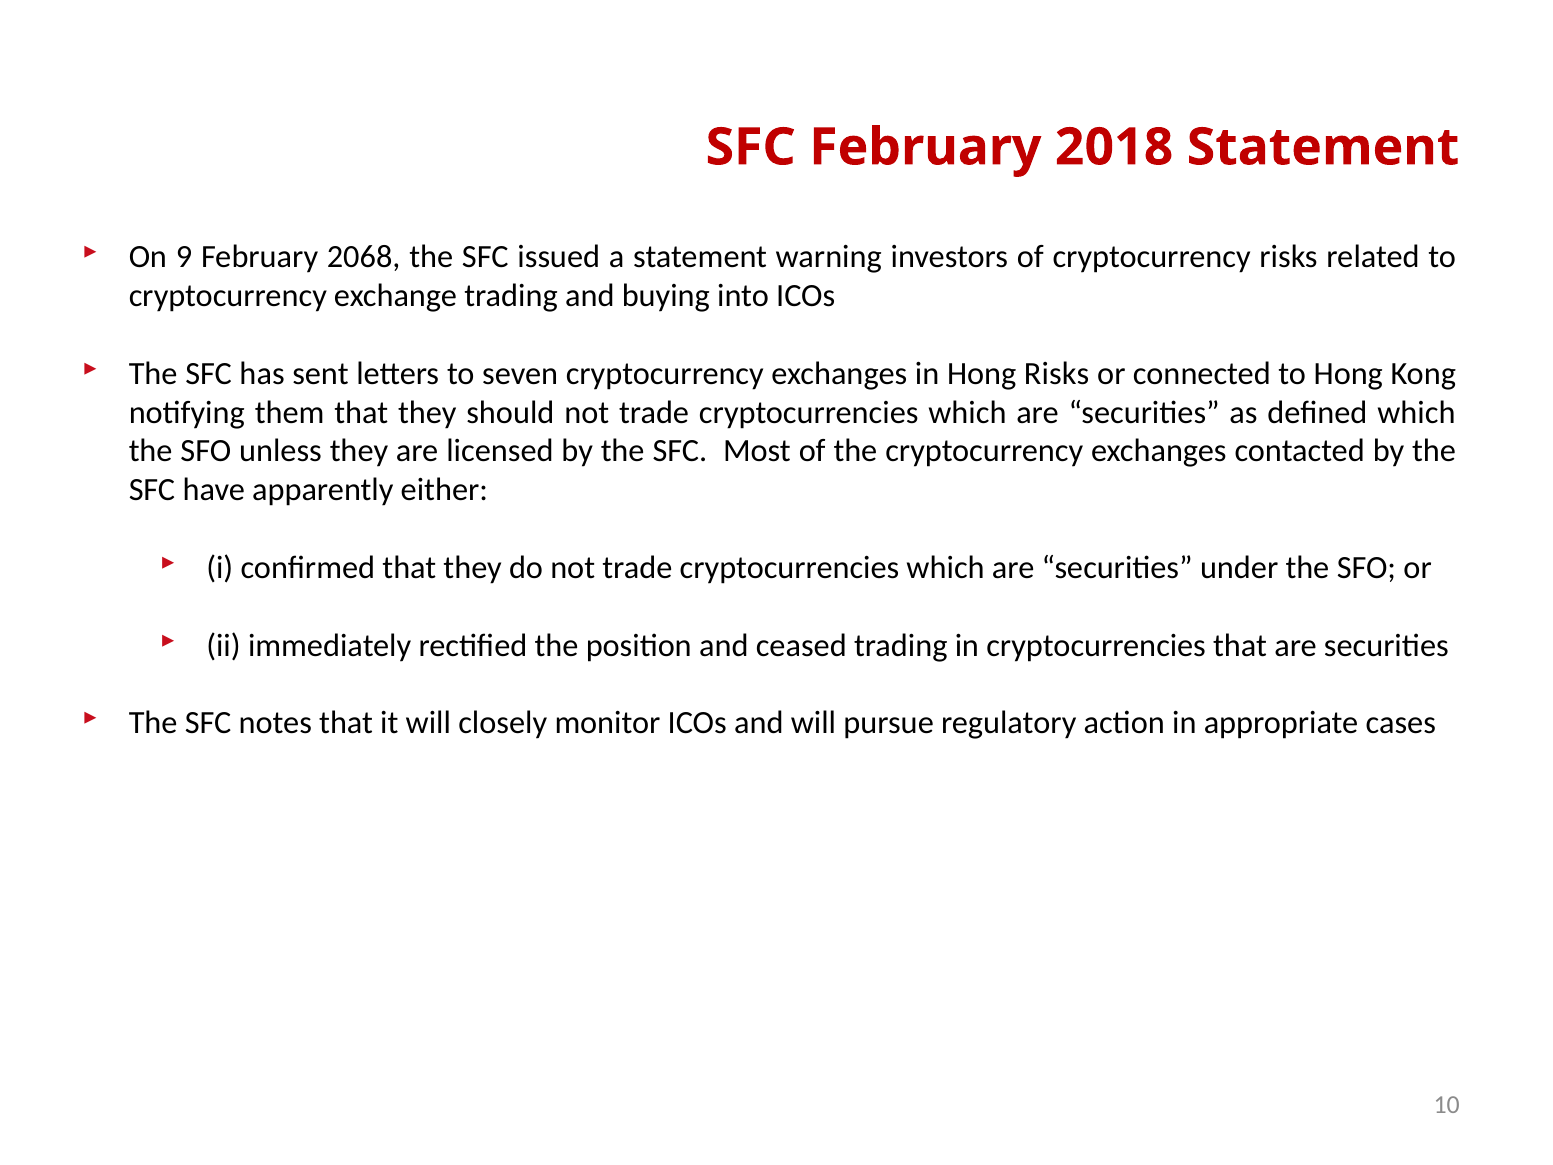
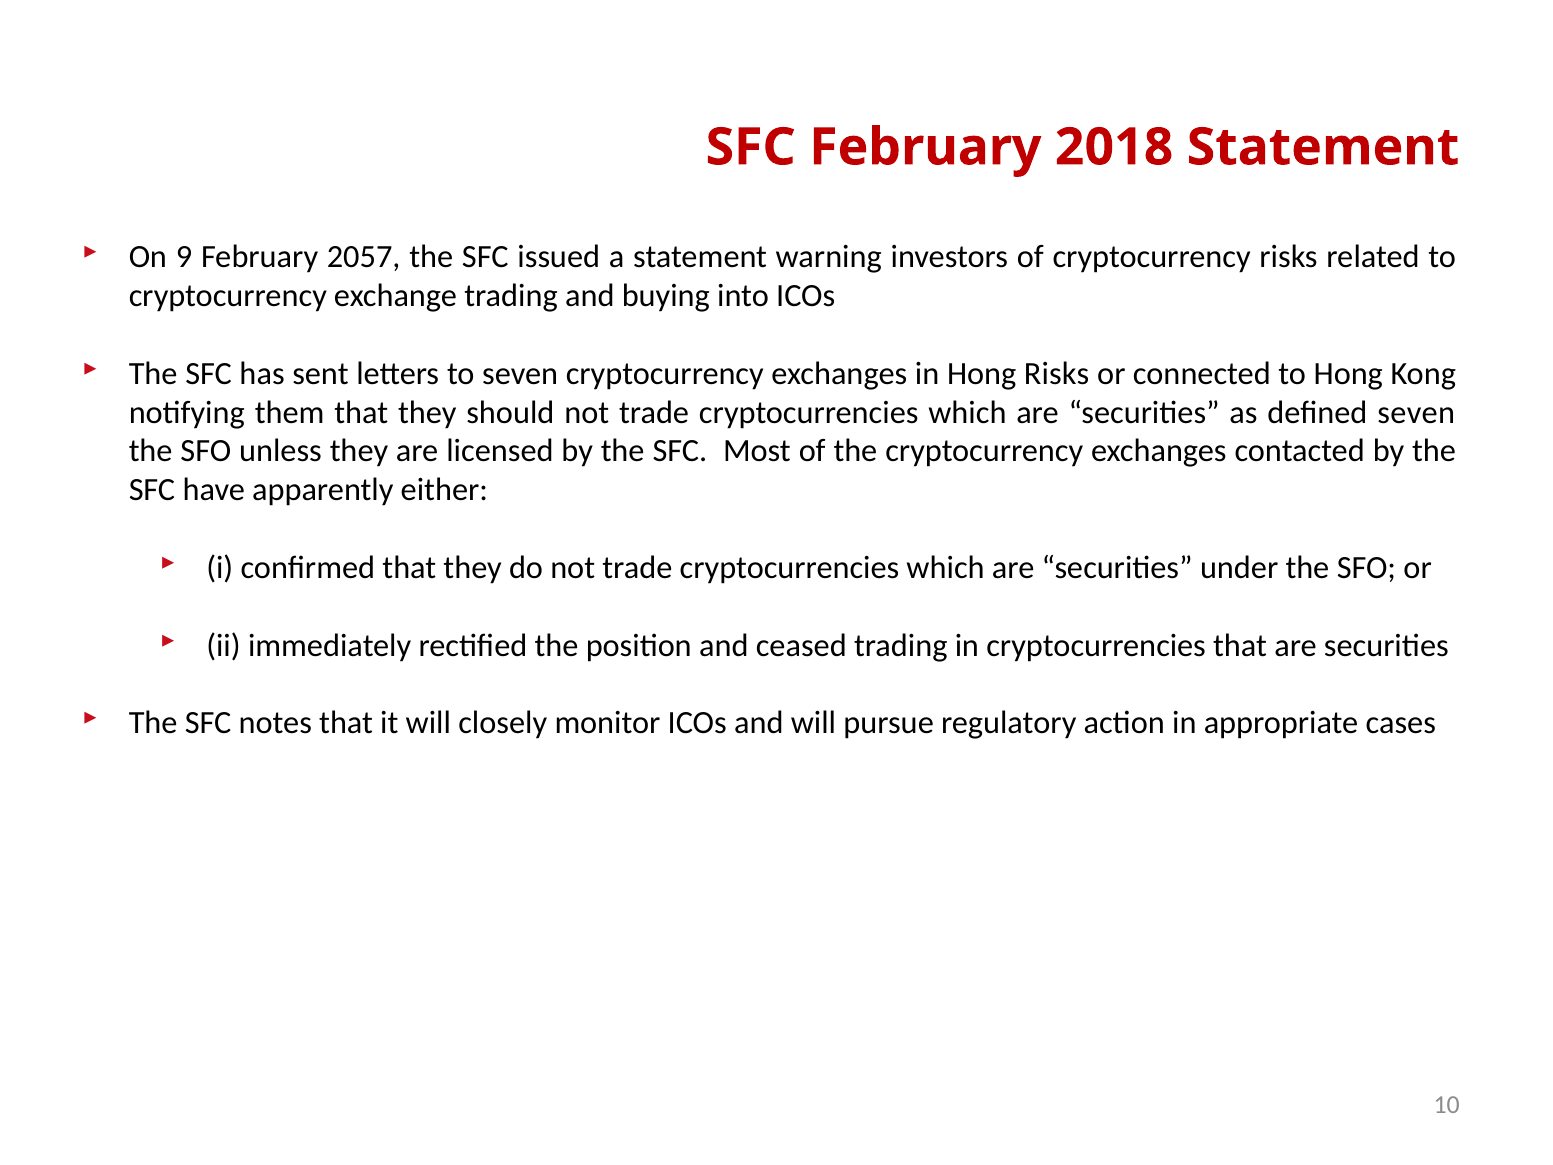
2068: 2068 -> 2057 (364, 257)
defined which: which -> seven (1416, 412)
